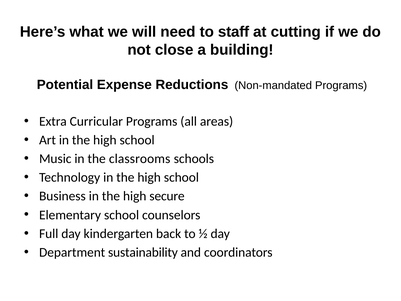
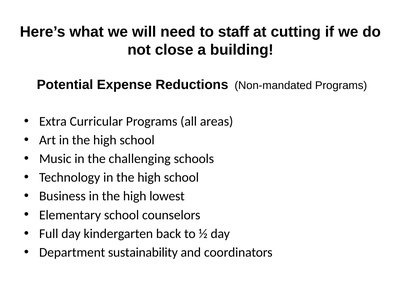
classrooms: classrooms -> challenging (140, 159)
secure: secure -> lowest (167, 196)
